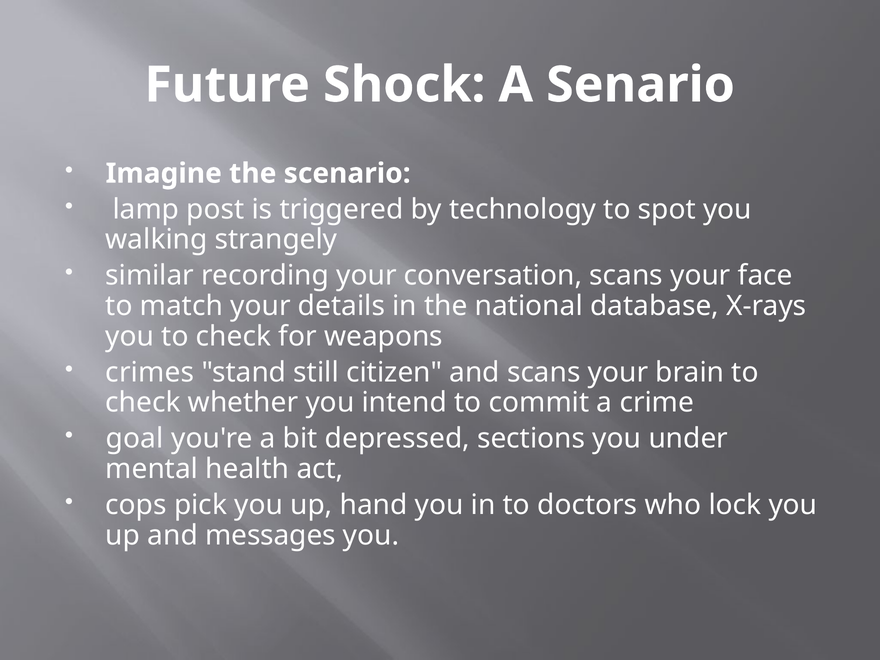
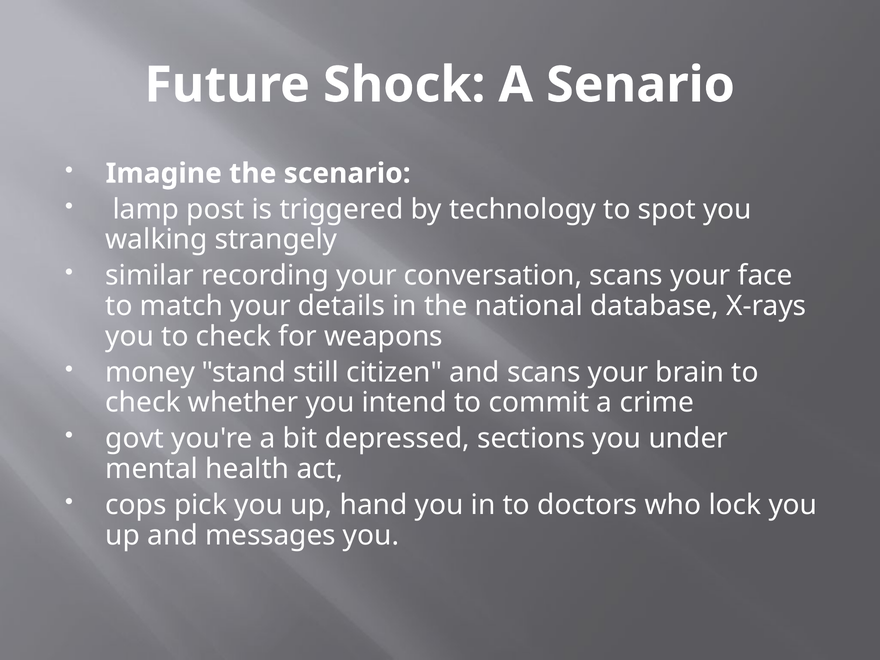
crimes: crimes -> money (150, 372)
goal: goal -> govt (135, 439)
